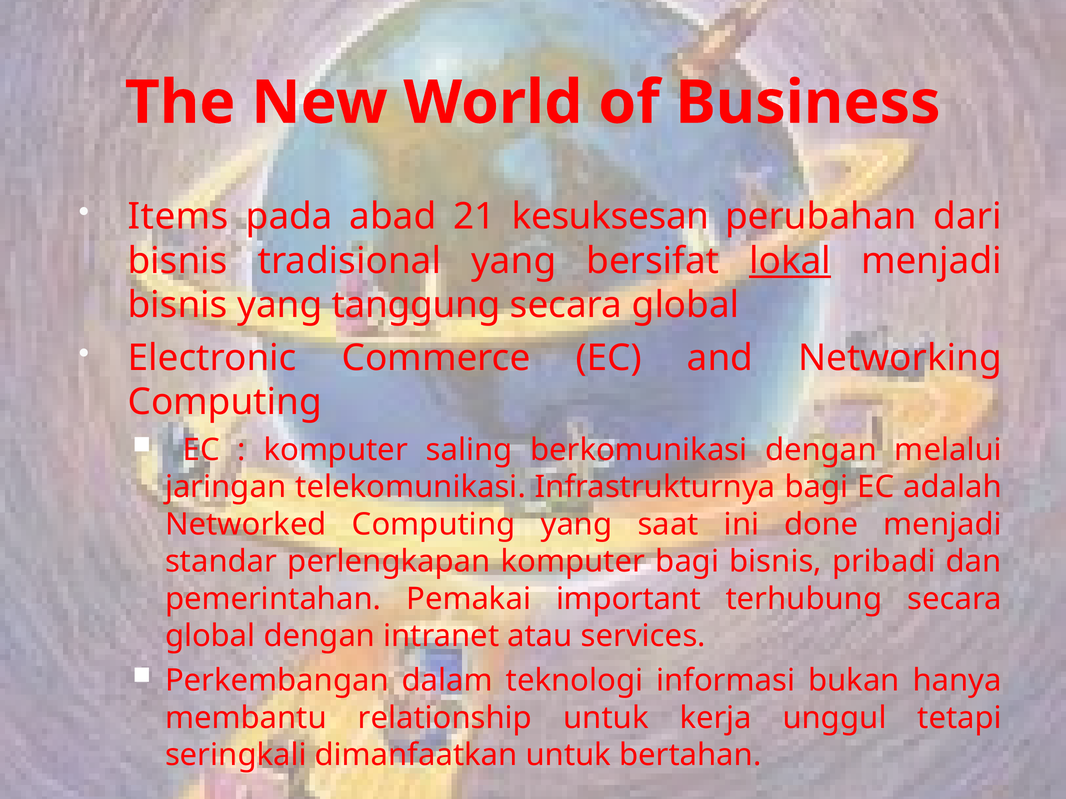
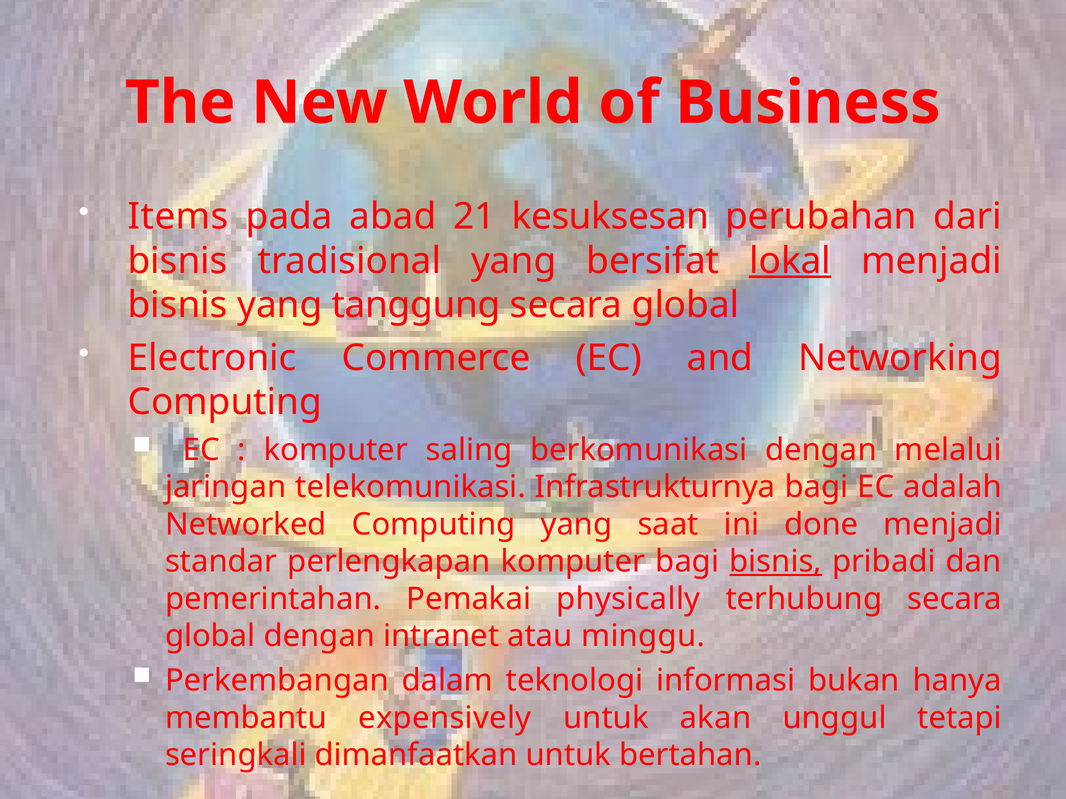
bisnis underline: none -> present (776, 562)
important: important -> physically (628, 599)
services: services -> minggu (643, 637)
relationship: relationship -> expensively (445, 718)
kerja: kerja -> akan (715, 718)
